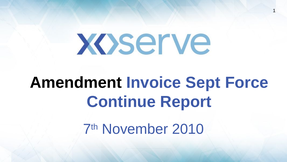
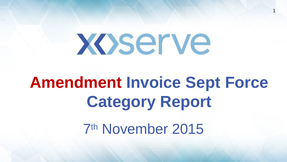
Amendment colour: black -> red (76, 82)
Continue: Continue -> Category (121, 101)
2010: 2010 -> 2015 (188, 129)
